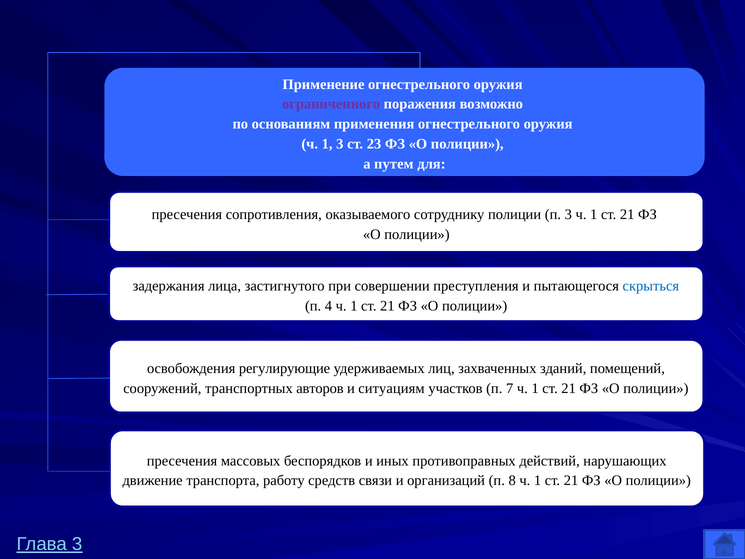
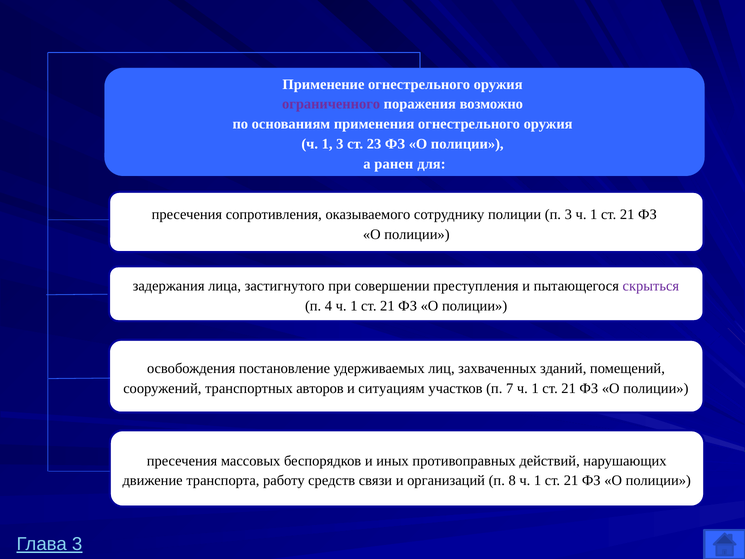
путем: путем -> ранен (394, 164)
скрыться colour: blue -> purple (651, 286)
регулирующие: регулирующие -> постановление (284, 368)
